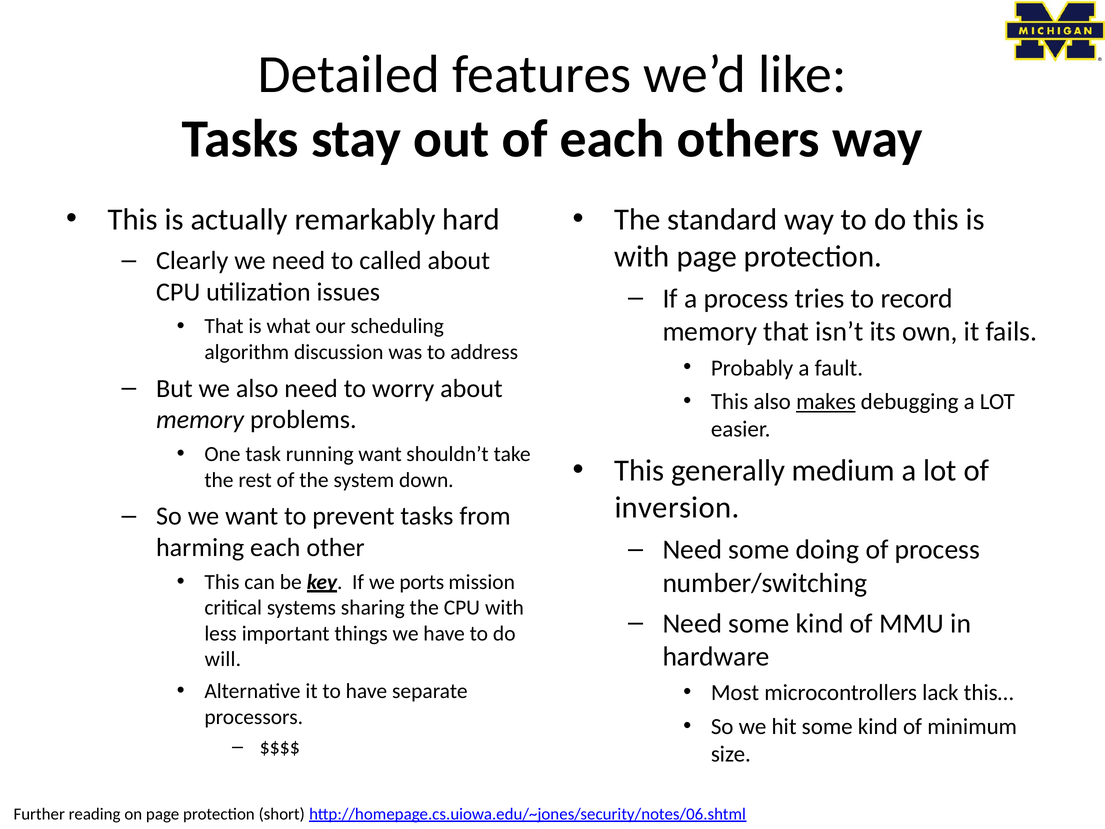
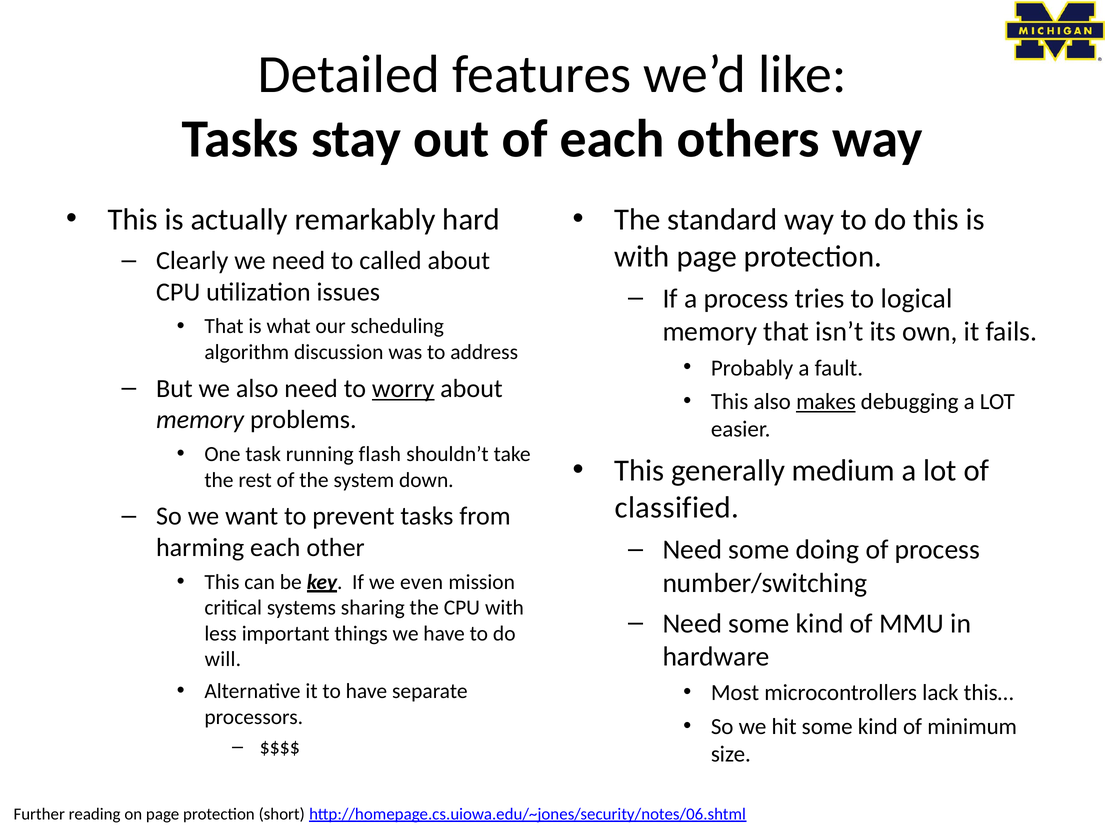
record: record -> logical (917, 298)
worry underline: none -> present (403, 388)
running want: want -> flash (380, 454)
inversion: inversion -> classified (677, 507)
ports: ports -> even (422, 582)
